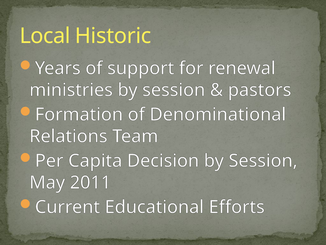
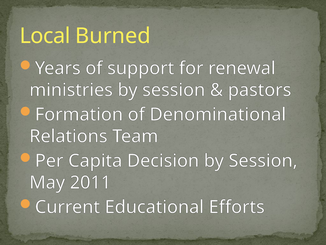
Historic: Historic -> Burned (113, 36)
